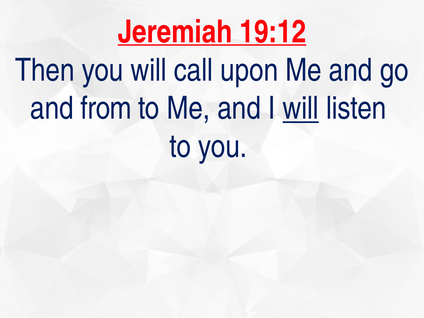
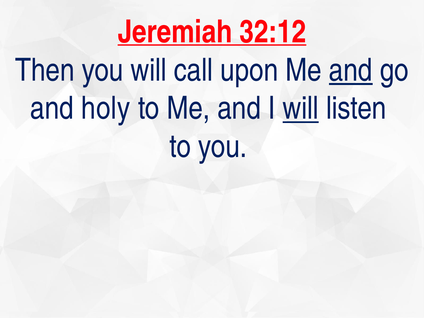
19:12: 19:12 -> 32:12 (273, 32)
and underline: none -> present (351, 70)
from: from -> holy (106, 108)
